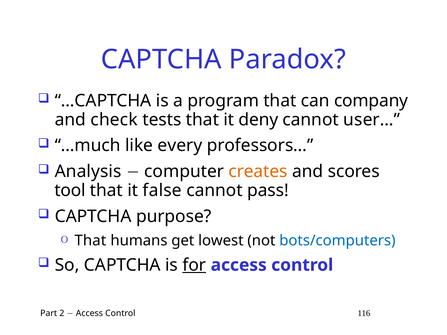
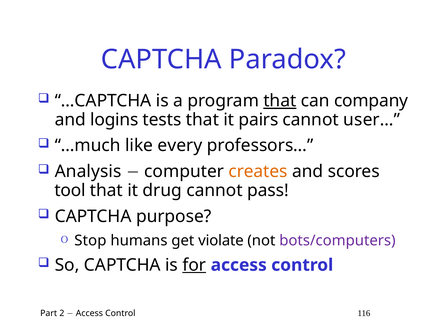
that underline: none -> present (280, 101)
check: check -> logins (114, 120)
deny: deny -> pairs (258, 120)
false: false -> drug (162, 190)
That: That -> Stop (90, 241)
lowest: lowest -> violate (221, 241)
bots/computers colour: blue -> purple (337, 241)
